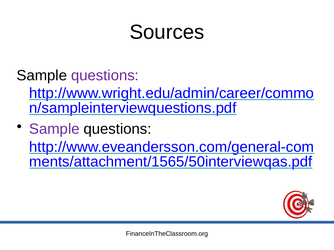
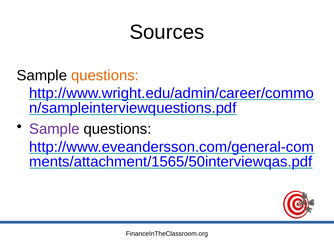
questions colour: purple -> orange (105, 76)
